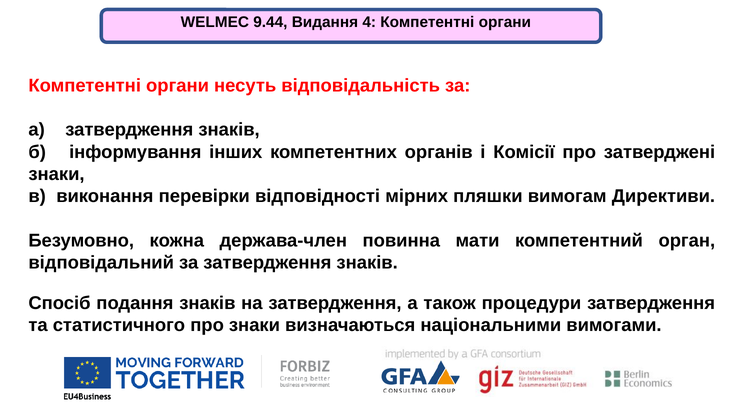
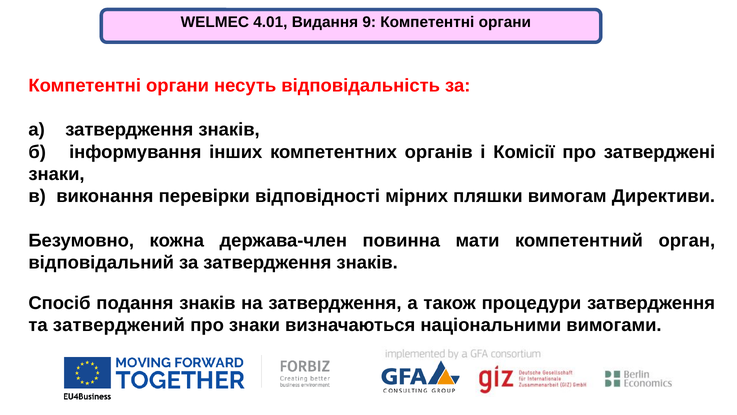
9.44: 9.44 -> 4.01 (270, 22)
4: 4 -> 9 (369, 22)
статистичного: статистичного -> затверджений (119, 325)
